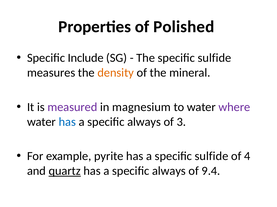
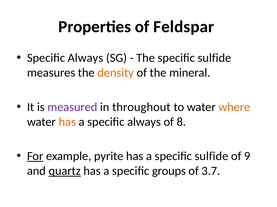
Polished: Polished -> Feldspar (184, 27)
Include: Include -> Always (86, 58)
magnesium: magnesium -> throughout (141, 107)
where colour: purple -> orange (234, 107)
has colour: blue -> orange (67, 122)
3: 3 -> 8 (181, 122)
For underline: none -> present (35, 157)
4: 4 -> 9 (247, 157)
always: always -> groups (169, 171)
9.4: 9.4 -> 3.7 (211, 171)
